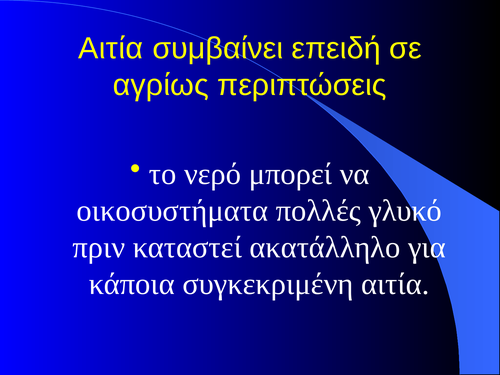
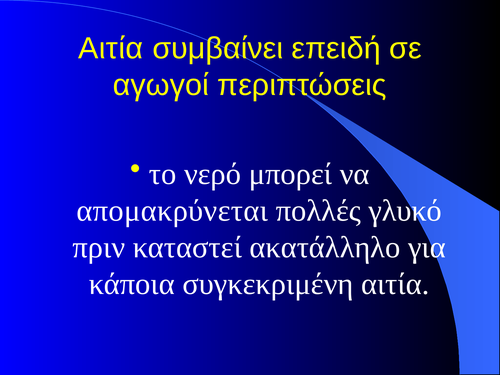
αγρίως: αγρίως -> αγωγοί (161, 85)
οικοσυστήματα: οικοσυστήματα -> απομακρύνεται (172, 211)
